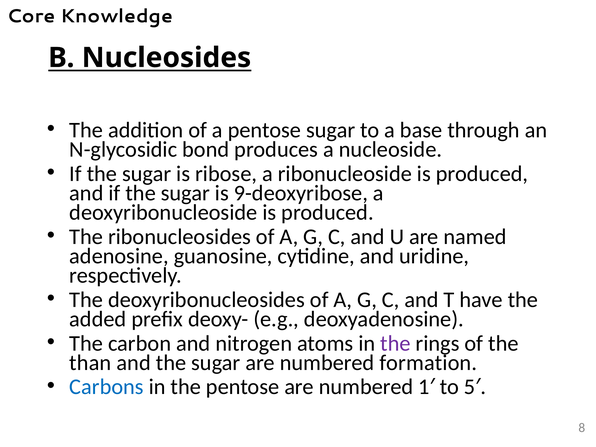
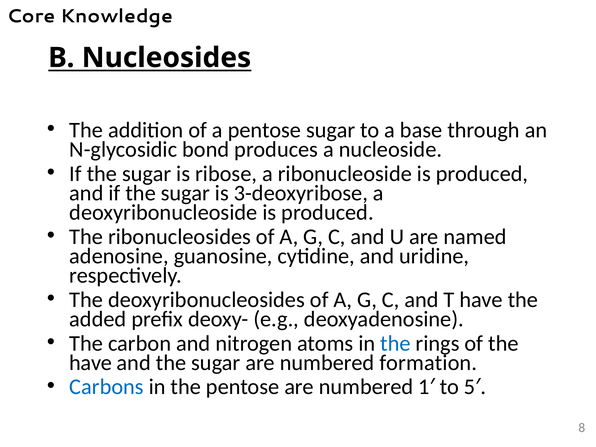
9-deoxyribose: 9-deoxyribose -> 3-deoxyribose (301, 193)
the colour: purple -> blue (395, 343)
than: than -> have (91, 363)
